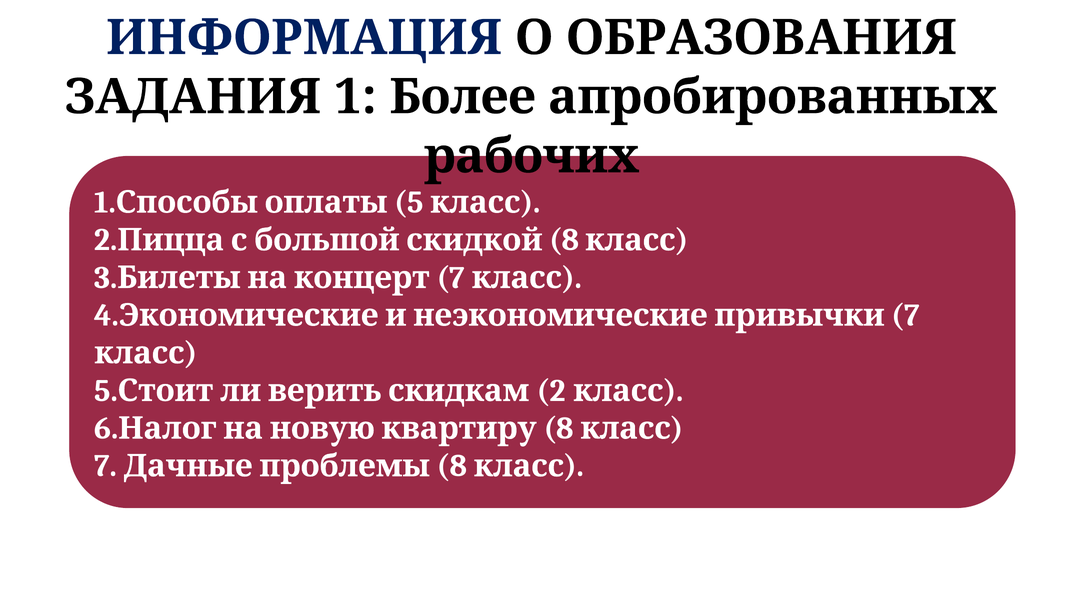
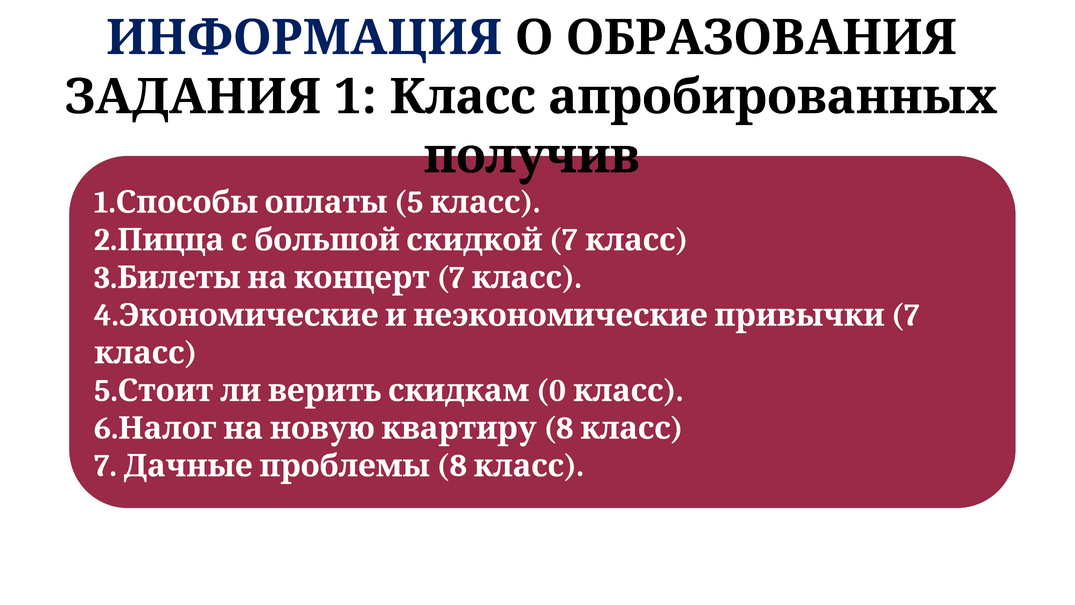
1 Более: Более -> Класс (463, 97)
рабочих: рабочих -> получив (532, 156)
8: 8 -> 7 (564, 240)
5 2: 2 -> 0 (551, 390)
